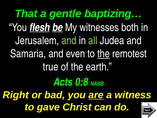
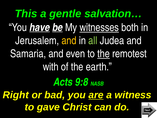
That: That -> This (26, 14)
baptizing…: baptizing… -> salvation… (113, 14)
flesh: flesh -> have (40, 27)
witnesses underline: none -> present (99, 27)
and colour: light green -> yellow (69, 41)
true: true -> with (51, 67)
0:8: 0:8 -> 9:8 (82, 82)
